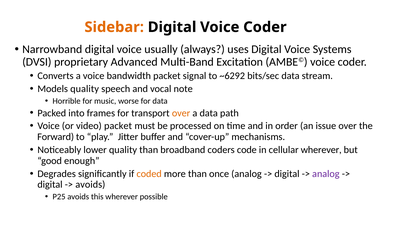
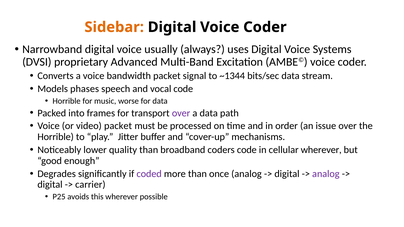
~6292: ~6292 -> ~1344 (232, 76)
Models quality: quality -> phases (85, 89)
vocal note: note -> code (183, 89)
over colour: orange -> purple (181, 113)
Forward: Forward -> Horrible (56, 137)
coded colour: orange -> purple (149, 174)
avoids: avoids -> carrier (90, 185)
